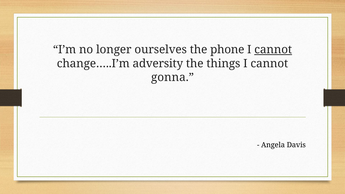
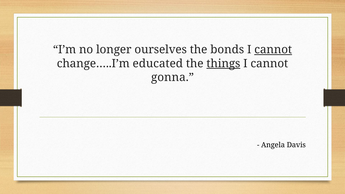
phone: phone -> bonds (227, 50)
adversity: adversity -> educated (158, 63)
things underline: none -> present (223, 63)
